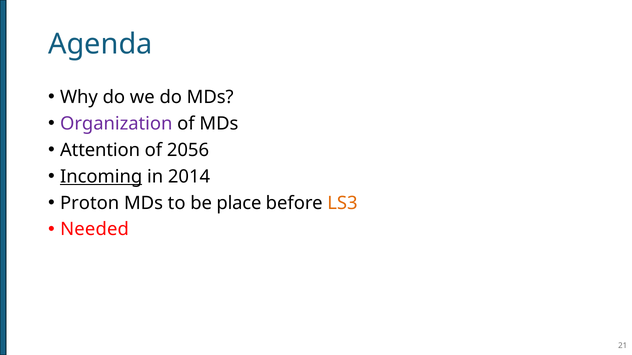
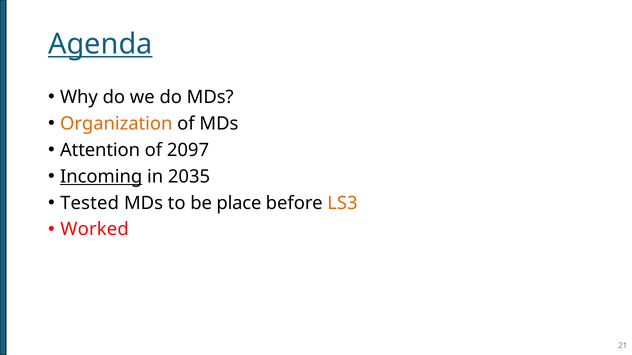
Agenda underline: none -> present (100, 44)
Organization colour: purple -> orange (116, 124)
2056: 2056 -> 2097 (188, 150)
2014: 2014 -> 2035 (189, 177)
Proton: Proton -> Tested (90, 203)
Needed: Needed -> Worked (95, 230)
